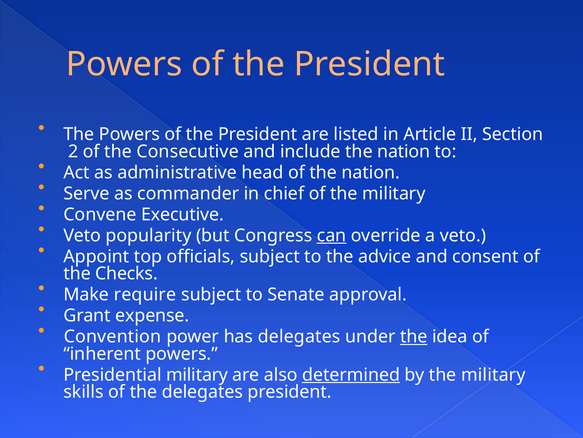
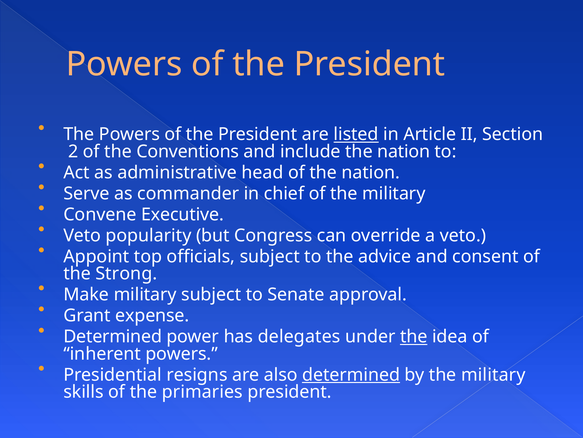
listed underline: none -> present (356, 134)
Consecutive: Consecutive -> Conventions (188, 151)
can underline: present -> none (332, 235)
Checks: Checks -> Strong (126, 273)
Make require: require -> military (145, 294)
Convention: Convention -> Determined (113, 336)
Presidential military: military -> resigns (197, 374)
the delegates: delegates -> primaries (202, 391)
